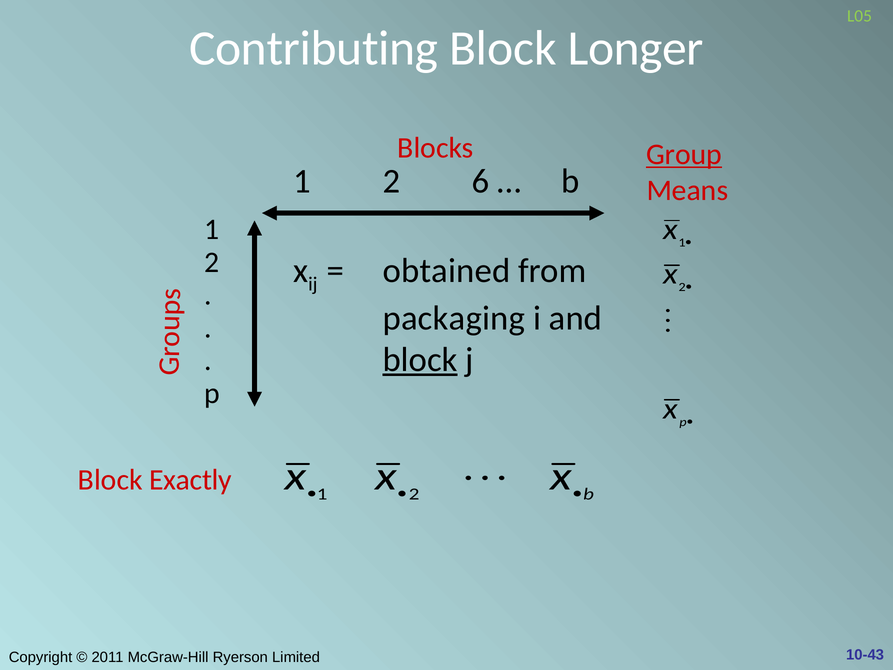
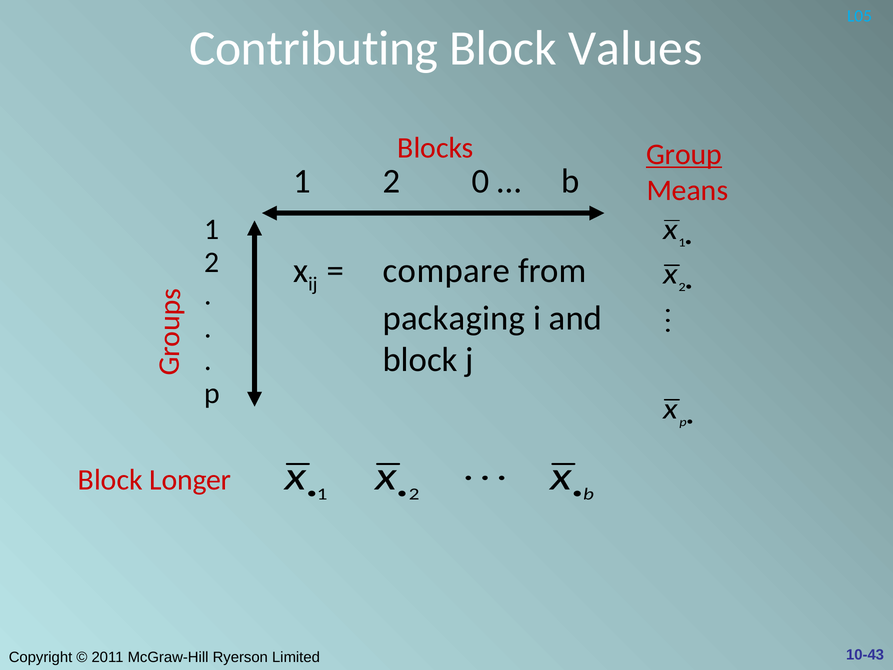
L05 colour: light green -> light blue (860, 16)
Longer: Longer -> Values (635, 48)
6: 6 -> 0 (481, 181)
obtained: obtained -> compare (446, 271)
block underline: present -> none (420, 360)
Exactly: Exactly -> Longer (190, 480)
